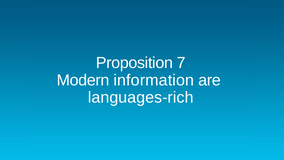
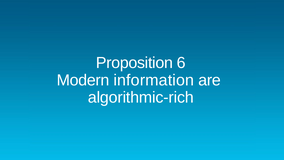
7: 7 -> 6 (181, 63)
languages-rich: languages-rich -> algorithmic-rich (141, 97)
